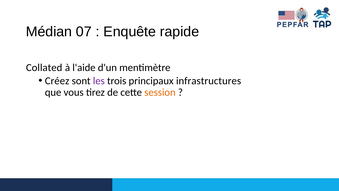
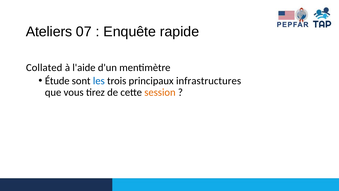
Médian: Médian -> Ateliers (49, 32)
Créez: Créez -> Étude (57, 81)
les colour: purple -> blue (99, 81)
